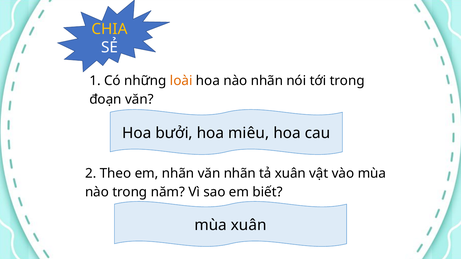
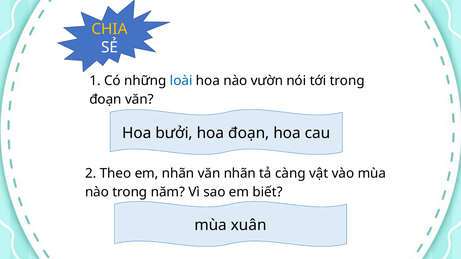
loài colour: orange -> blue (181, 81)
nào nhãn: nhãn -> vườn (267, 81)
hoa miêu: miêu -> đoạn (249, 133)
tả xuân: xuân -> càng (290, 174)
